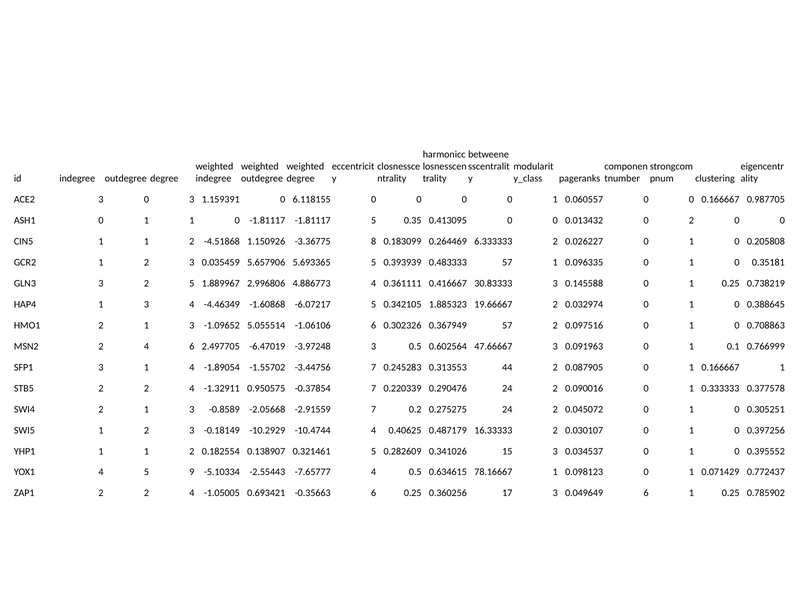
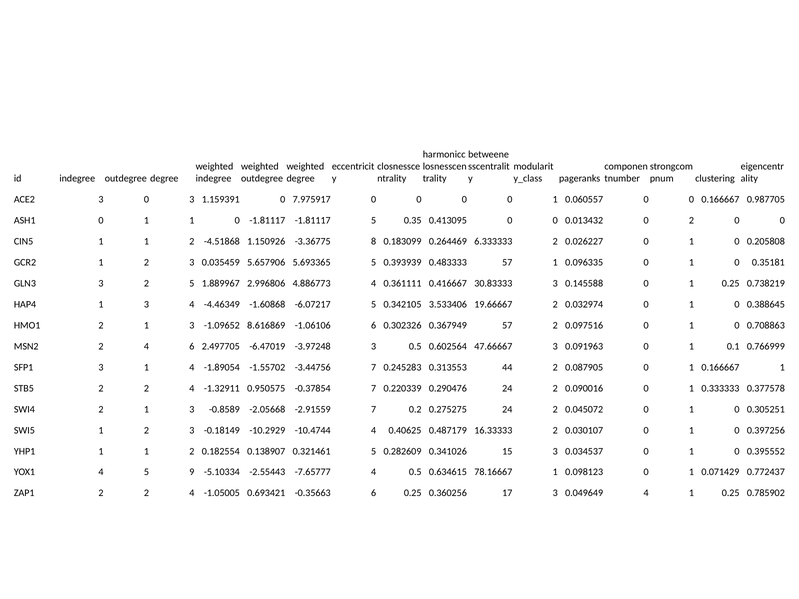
6.118155: 6.118155 -> 7.975917 (312, 200)
1.885323: 1.885323 -> 3.533406 (448, 305)
5.055514: 5.055514 -> 8.616869 (266, 326)
0.049649 6: 6 -> 4 (646, 493)
